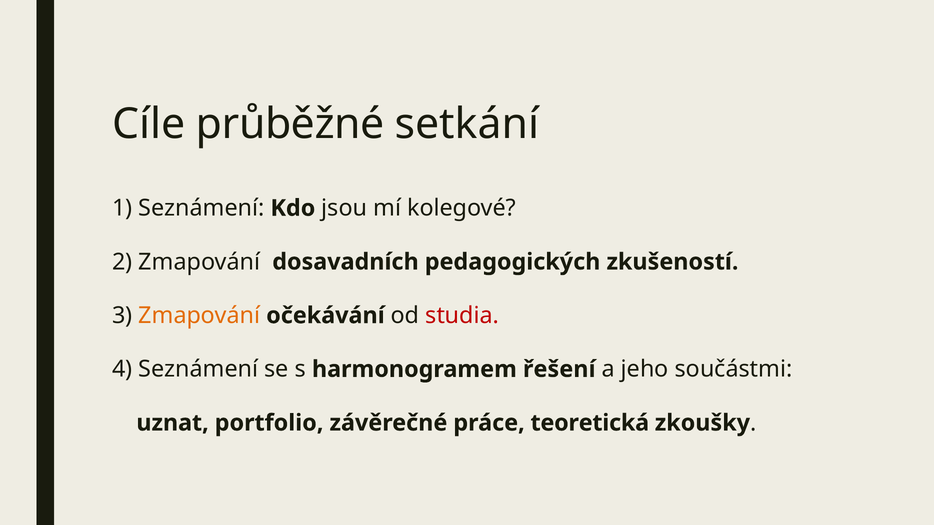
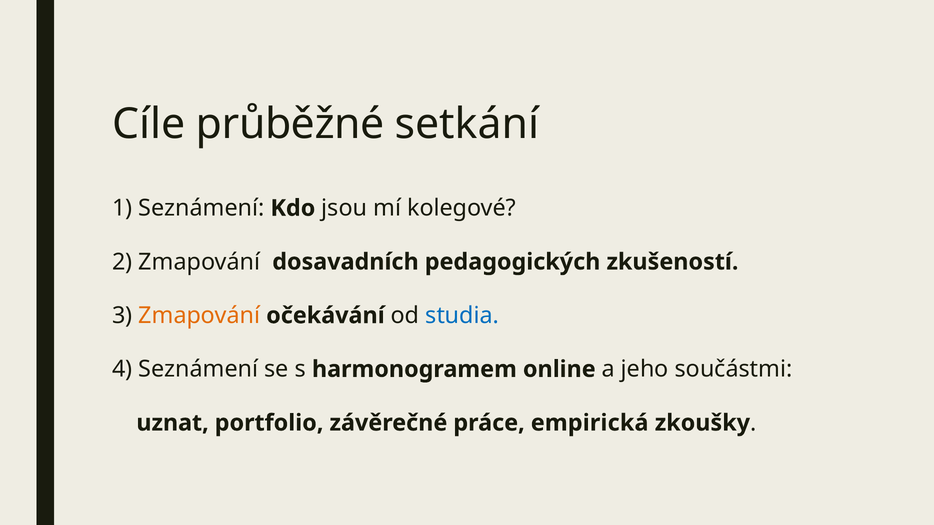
studia colour: red -> blue (462, 316)
řešení: řešení -> online (559, 369)
teoretická: teoretická -> empirická (590, 423)
